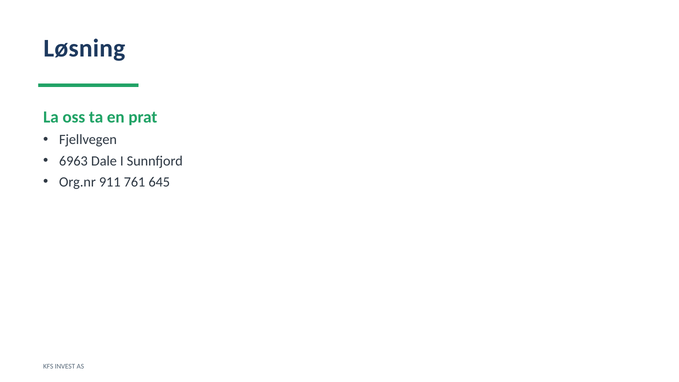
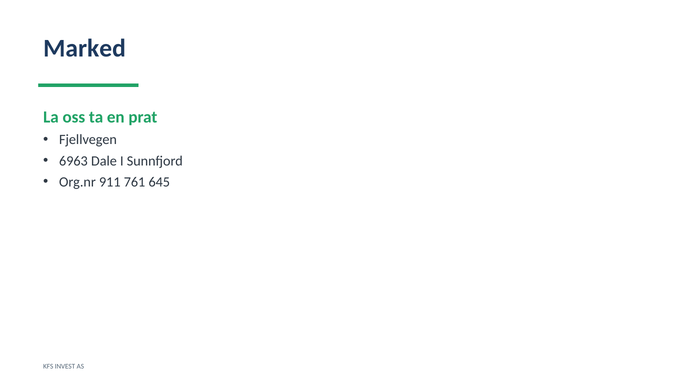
Løsning: Løsning -> Marked (85, 48)
